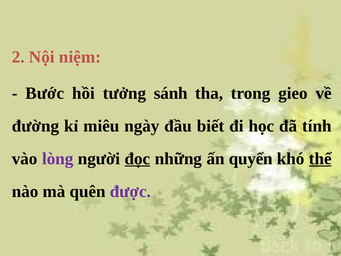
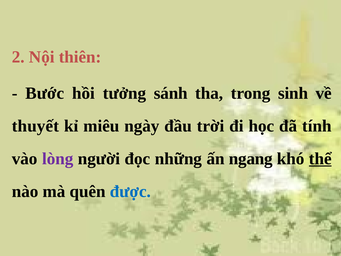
niệm: niệm -> thiên (80, 57)
gieo: gieo -> sinh (293, 93)
đường: đường -> thuyết (35, 126)
biết: biết -> trời (211, 126)
đọc underline: present -> none (138, 159)
quyển: quyển -> ngang (251, 159)
được colour: purple -> blue (130, 191)
